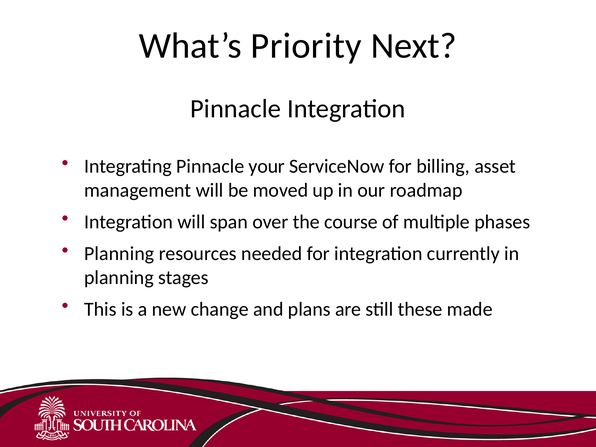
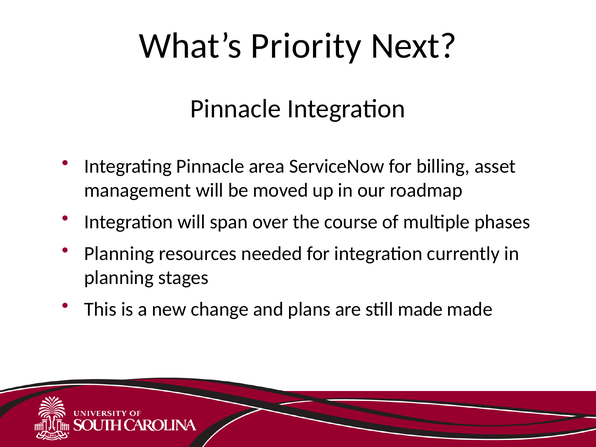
your: your -> area (267, 166)
still these: these -> made (420, 309)
